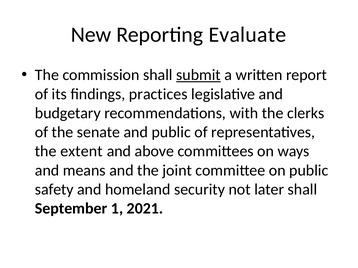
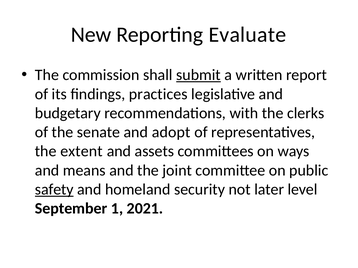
and public: public -> adopt (171, 132)
above: above -> assets (154, 151)
safety underline: none -> present (54, 190)
later shall: shall -> level (303, 190)
